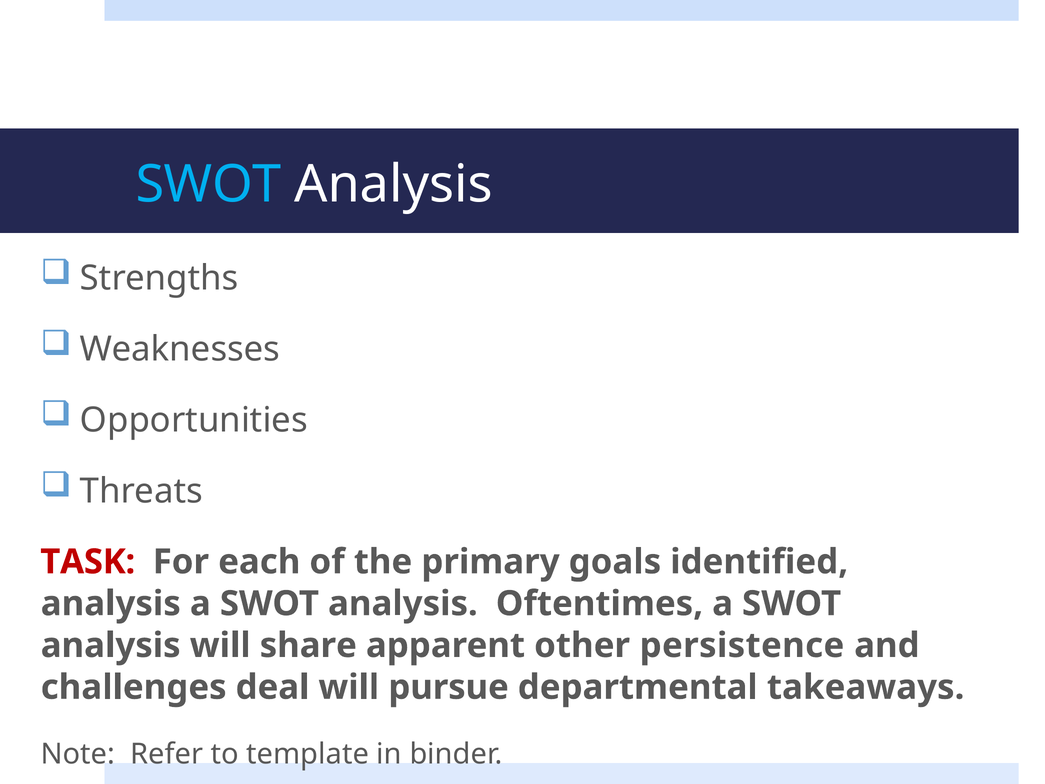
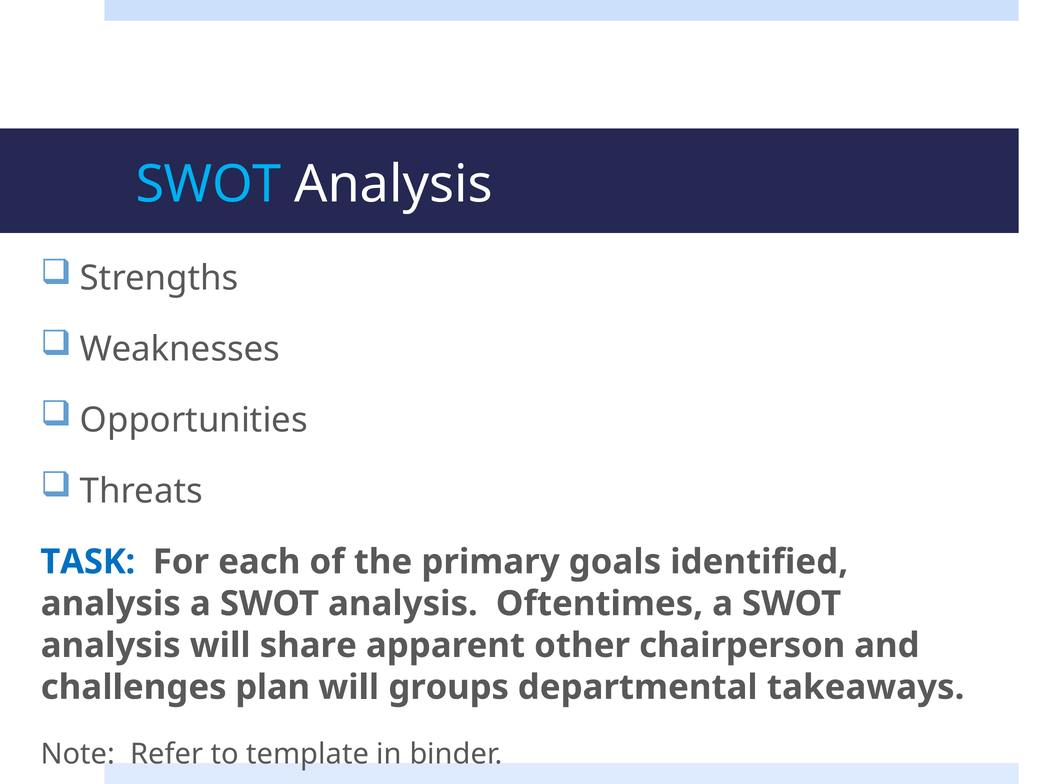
TASK colour: red -> blue (88, 562)
persistence: persistence -> chairperson (742, 645)
deal: deal -> plan (273, 687)
pursue: pursue -> groups (449, 687)
